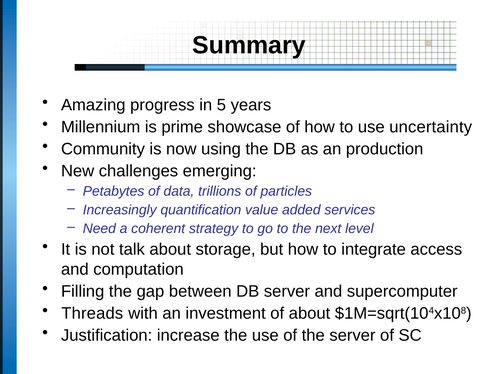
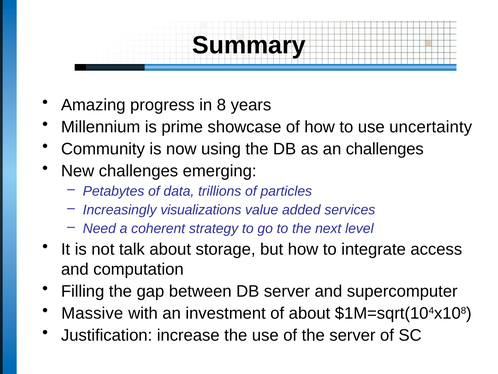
5: 5 -> 8 (221, 105)
an production: production -> challenges (385, 149)
quantification: quantification -> visualizations (201, 210)
Threads: Threads -> Massive (92, 313)
